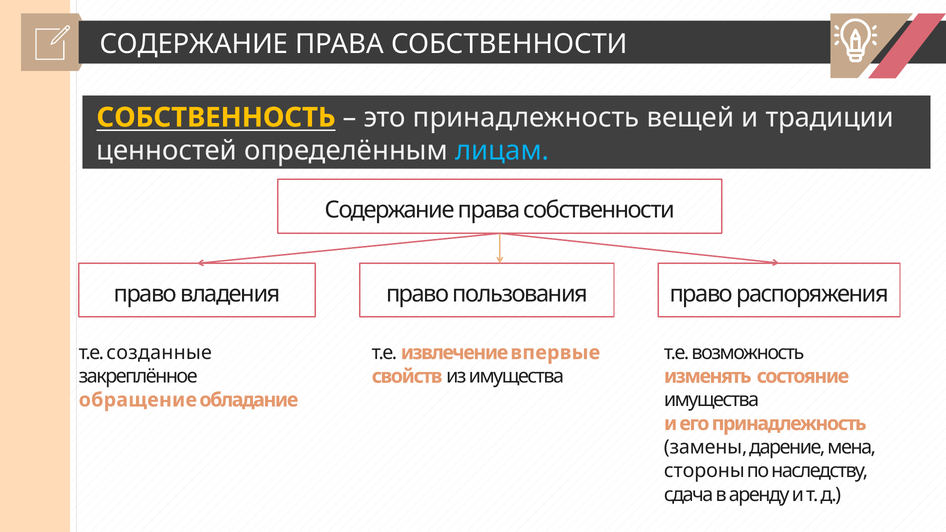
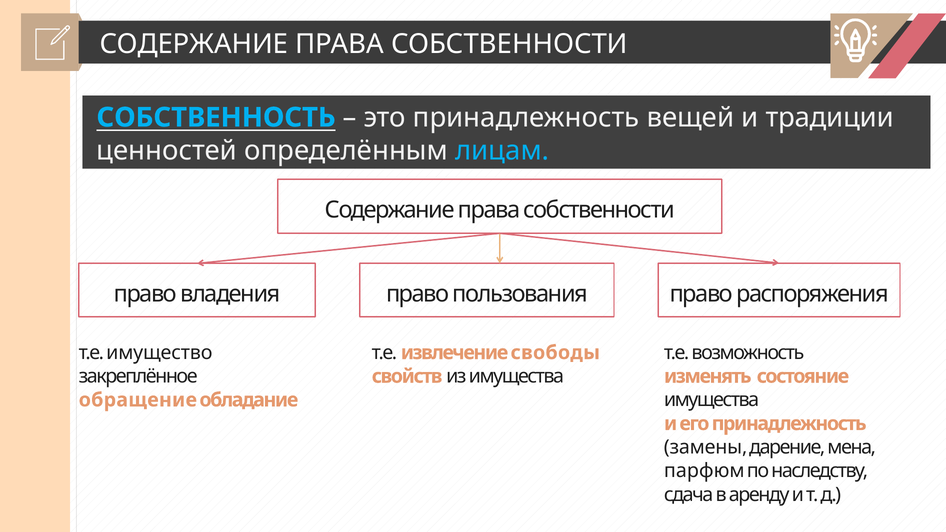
СОБСТВЕННОСТЬ colour: yellow -> light blue (216, 118)
созданные: созданные -> имущество (159, 353)
впервые: впервые -> свободы (555, 353)
стороны: стороны -> парфюм (704, 471)
